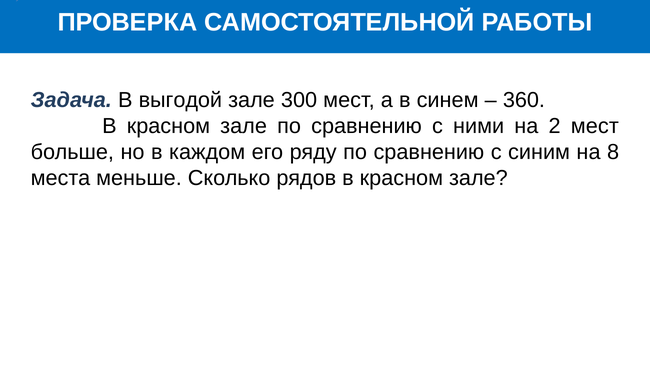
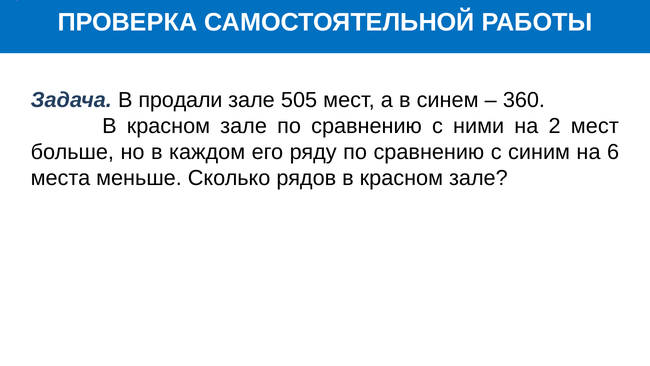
выгодой: выгодой -> продали (180, 100)
300: 300 -> 505 (299, 100)
8: 8 -> 6 (613, 152)
